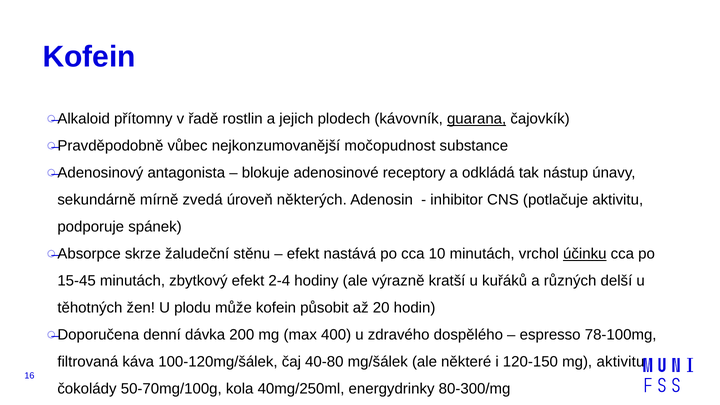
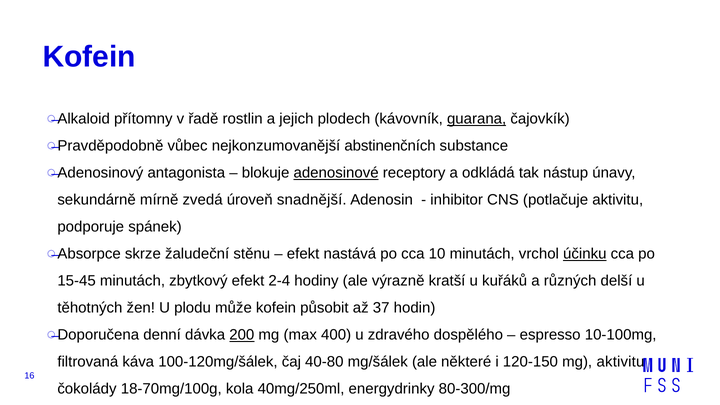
močopudnost: močopudnost -> abstinenčních (390, 146)
adenosinové underline: none -> present (336, 173)
některých: některých -> snadnější (312, 200)
20: 20 -> 37 (381, 308)
200 underline: none -> present (242, 335)
78-100mg: 78-100mg -> 10-100mg (621, 335)
50-70mg/100g: 50-70mg/100g -> 18-70mg/100g (171, 389)
